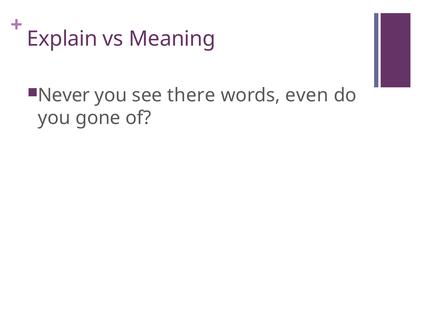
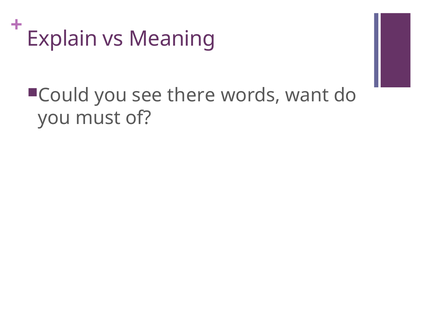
Never: Never -> Could (64, 95)
even: even -> want (307, 95)
gone: gone -> must (98, 118)
